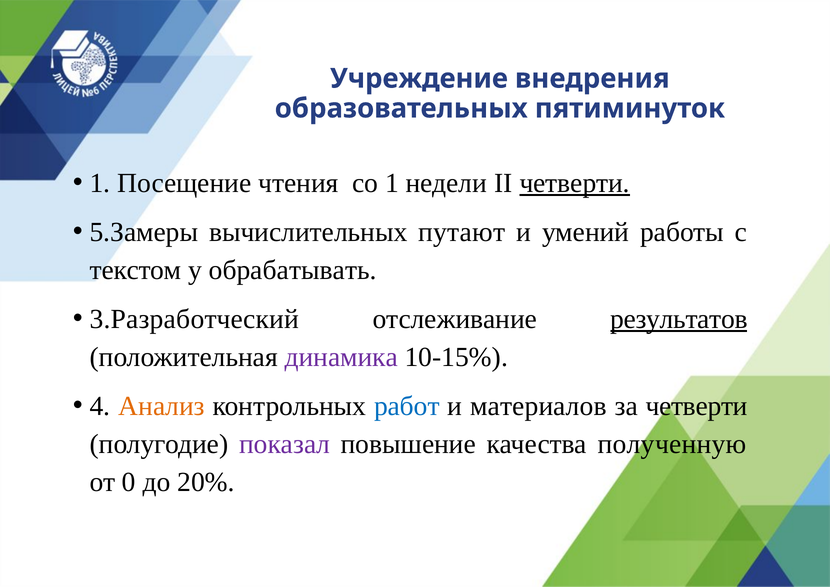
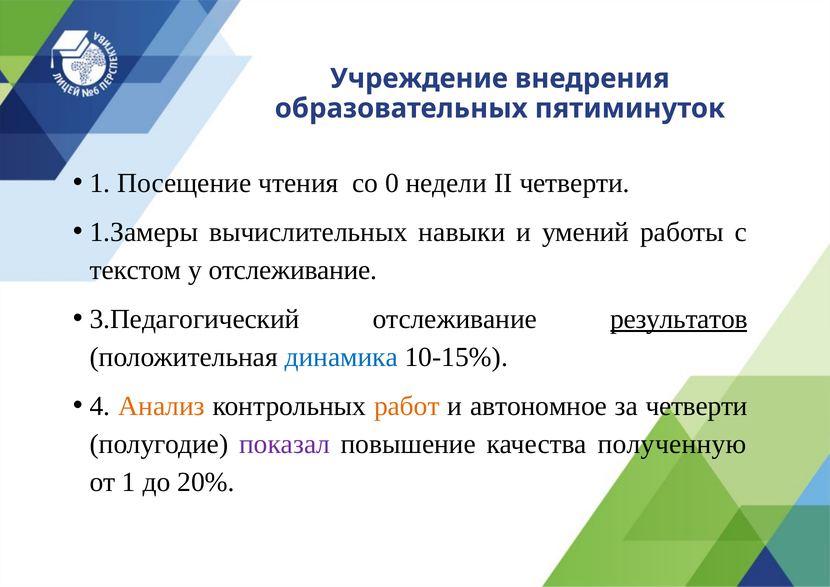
со 1: 1 -> 0 (392, 183)
четверти underline: present -> none (575, 183)
5.Замеры: 5.Замеры -> 1.Замеры (144, 232)
путают: путают -> навыки (462, 232)
у обрабатывать: обрабатывать -> отслеживание (293, 270)
3.Разработческий: 3.Разработческий -> 3.Педагогический (195, 319)
динамика colour: purple -> blue (341, 357)
работ colour: blue -> orange (407, 406)
материалов: материалов -> автономное (539, 406)
от 0: 0 -> 1 (129, 482)
